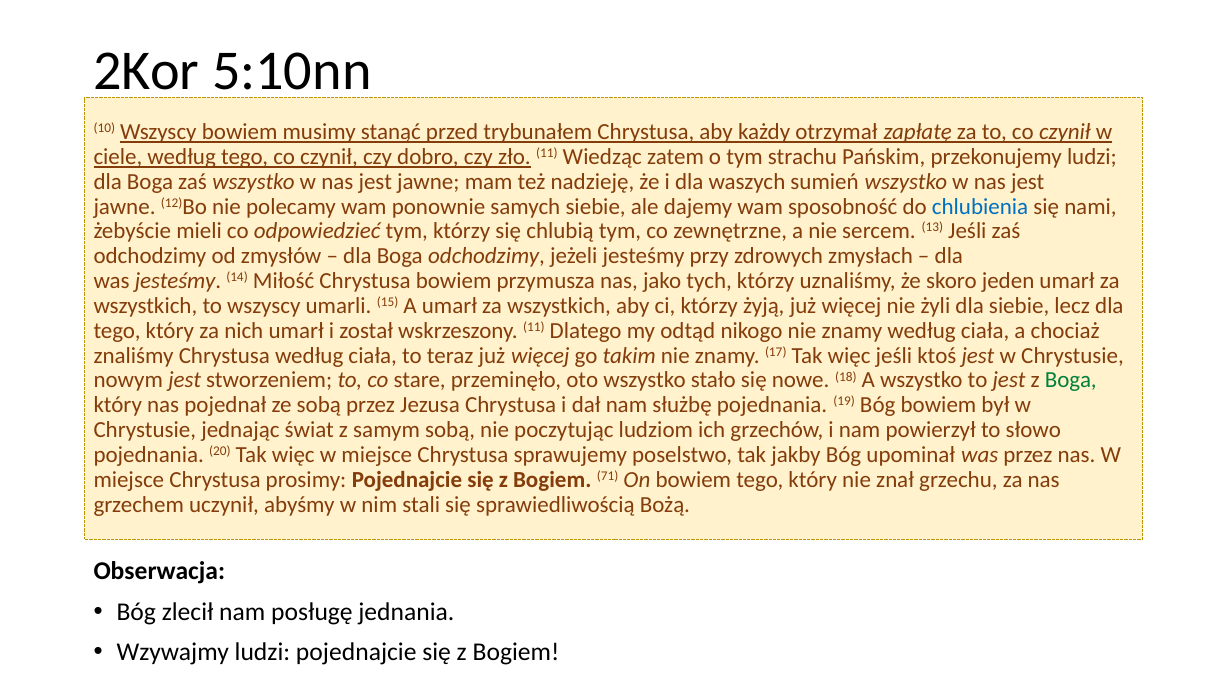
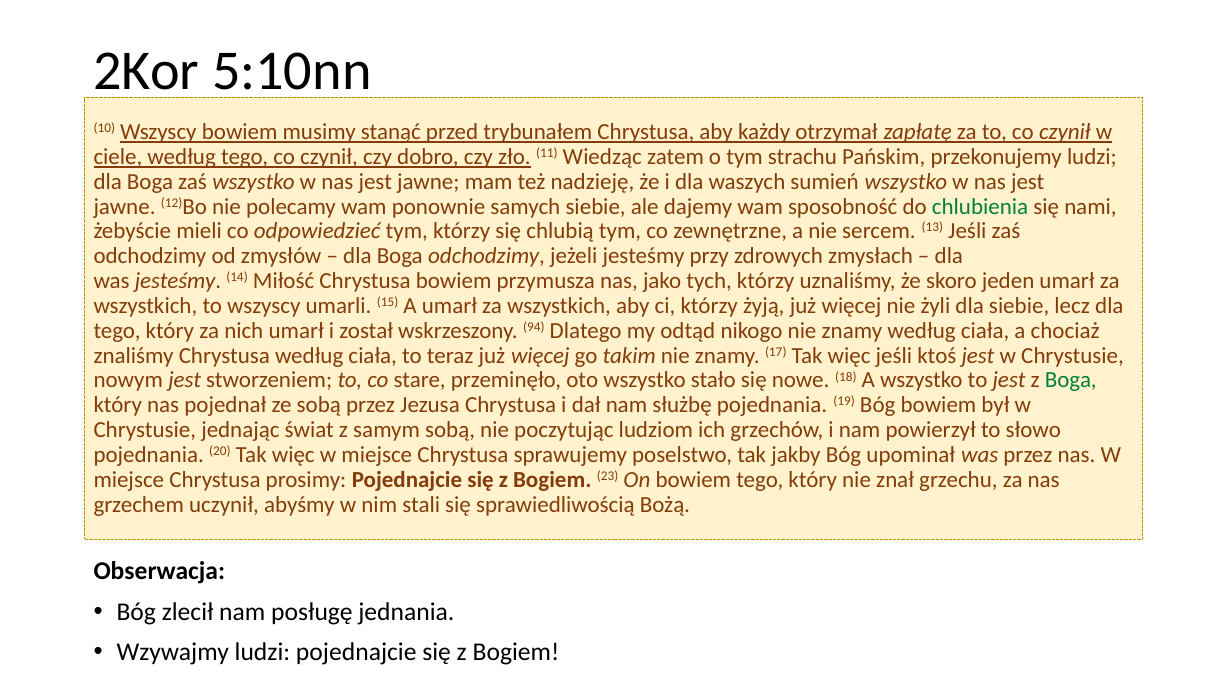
chlubienia colour: blue -> green (980, 206)
wskrzeszony 11: 11 -> 94 (534, 327)
71: 71 -> 23 (608, 476)
